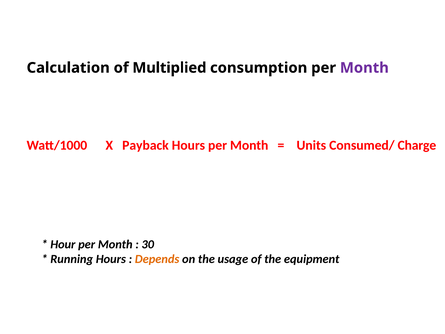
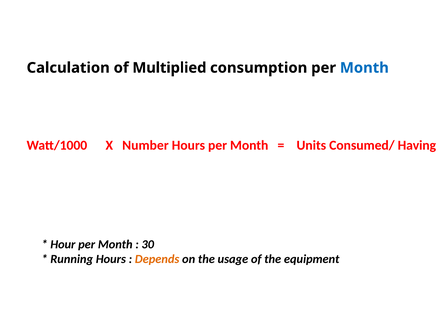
Month colour: purple -> blue (364, 68)
Payback: Payback -> Number (145, 145)
Charge: Charge -> Having (417, 145)
